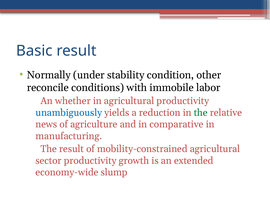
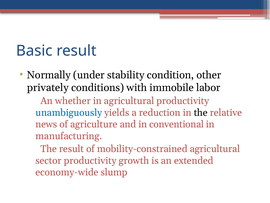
reconcile: reconcile -> privately (48, 87)
the colour: green -> black (201, 112)
comparative: comparative -> conventional (177, 124)
